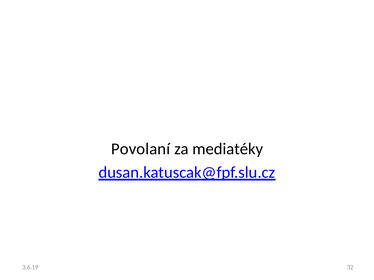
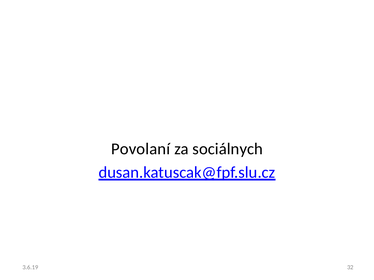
mediatéky: mediatéky -> sociálnych (228, 149)
